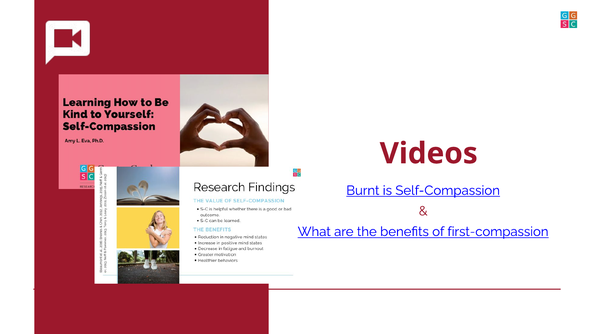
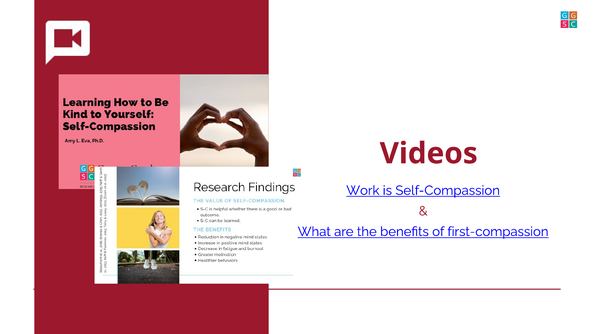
Burnt: Burnt -> Work (363, 191)
